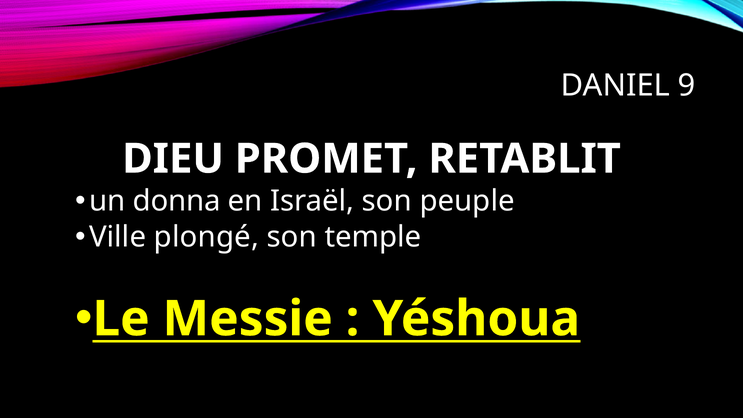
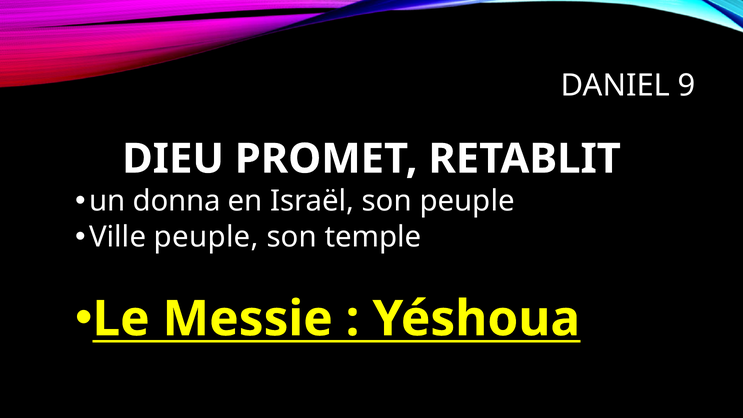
Ville plongé: plongé -> peuple (206, 237)
